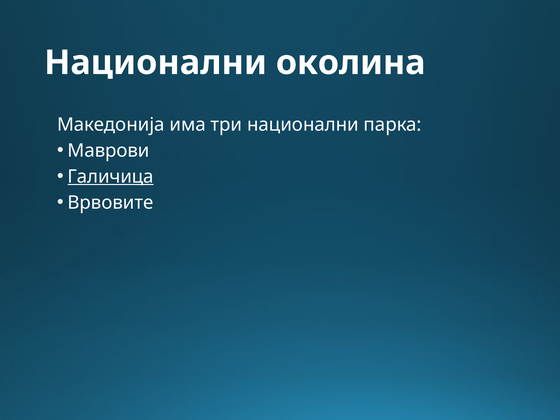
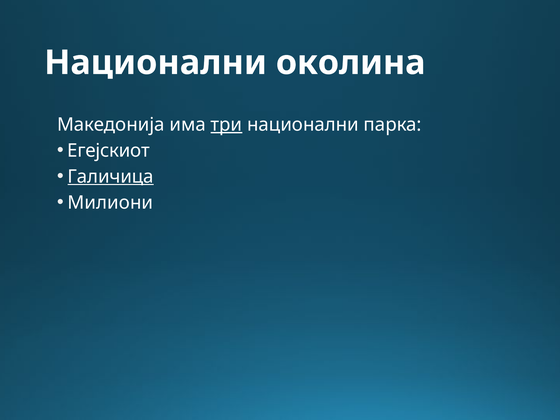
три underline: none -> present (226, 125)
Маврови: Маврови -> Егејскиот (109, 151)
Врвовите: Врвовите -> Милиони (110, 203)
